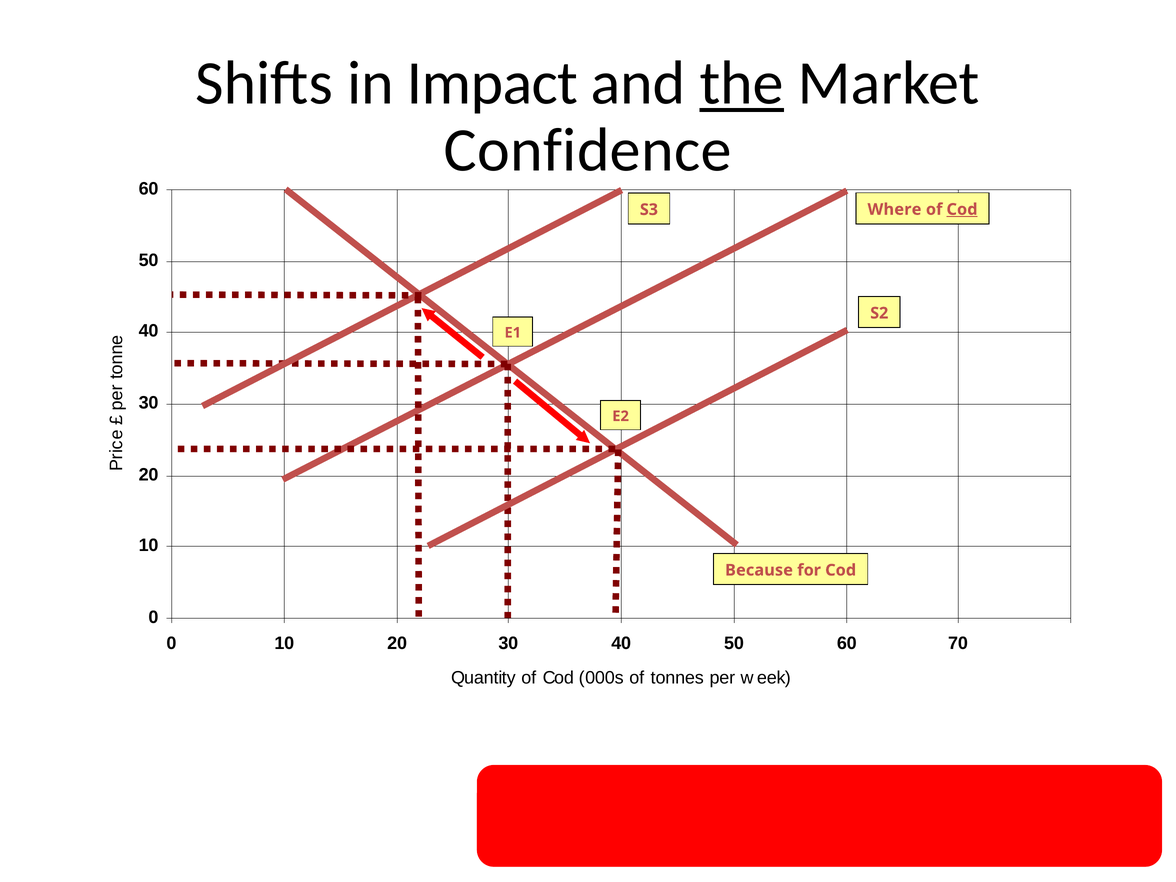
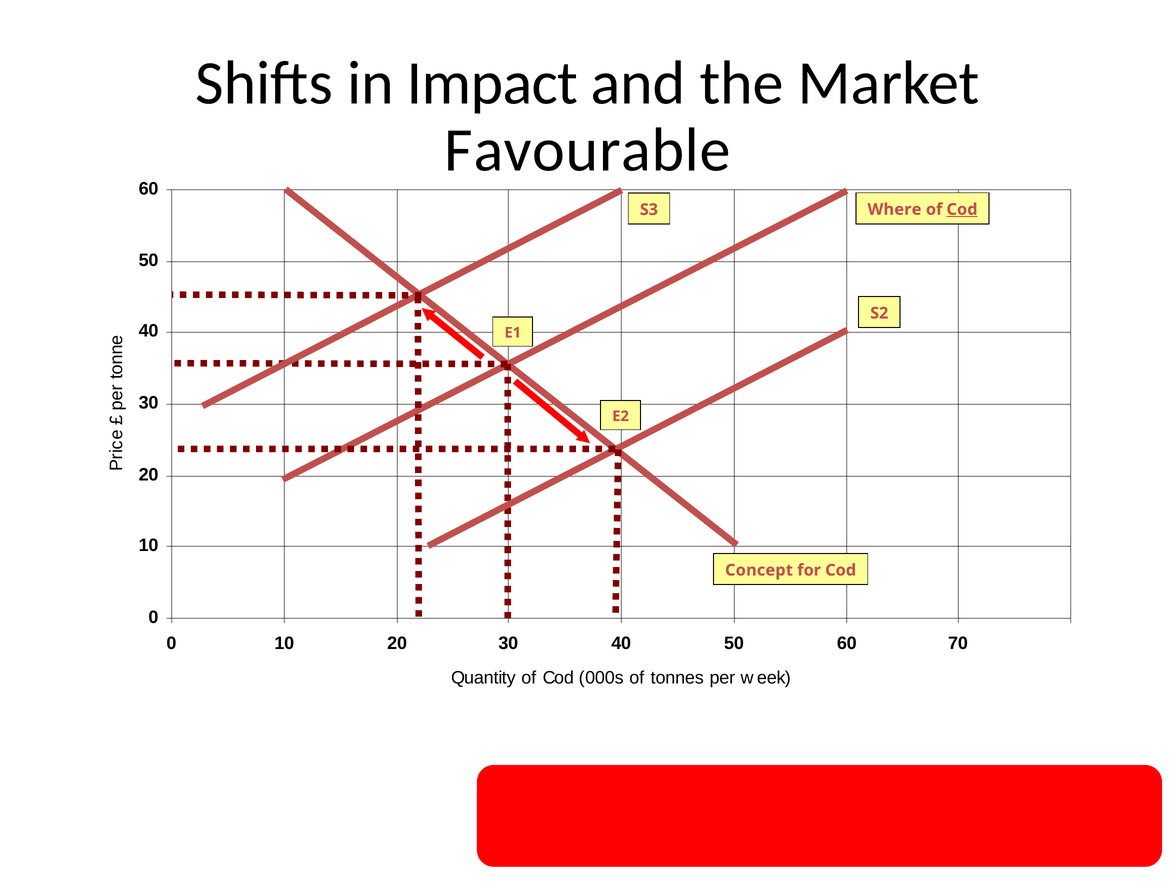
the underline: present -> none (742, 83)
Confidence: Confidence -> Favourable (587, 150)
Because: Because -> Concept (759, 570)
